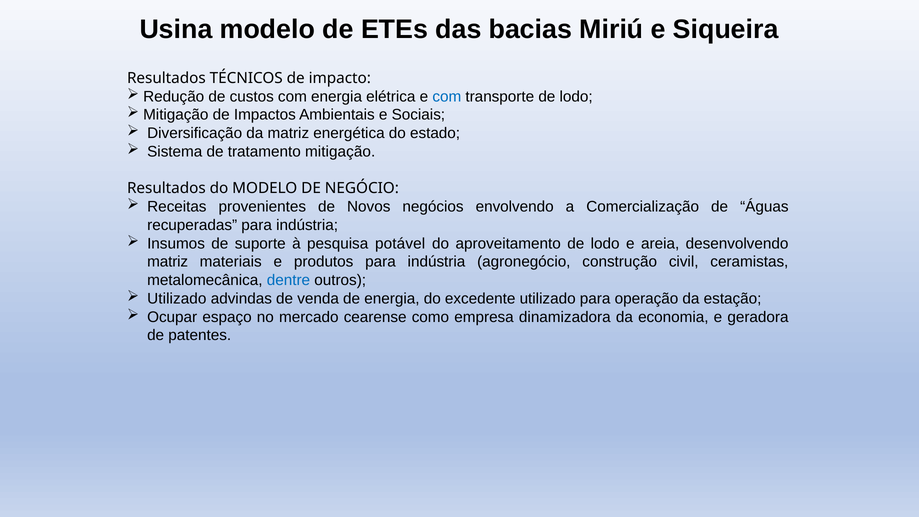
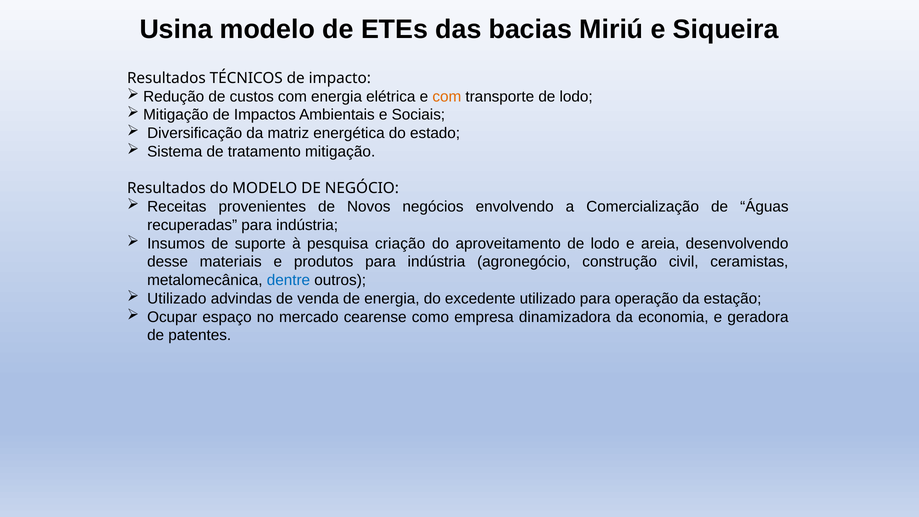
com colour: blue -> orange (447, 97)
potável: potável -> criação (400, 244)
matriz: matriz -> desse (168, 262)
